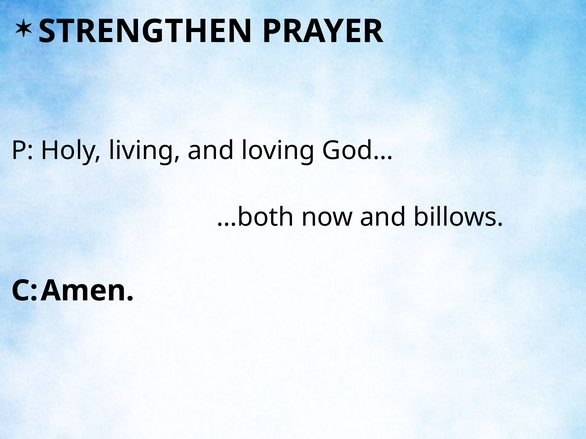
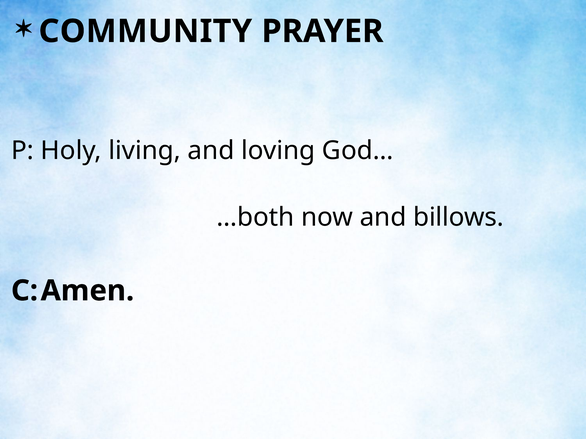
STRENGTHEN: STRENGTHEN -> COMMUNITY (145, 31)
